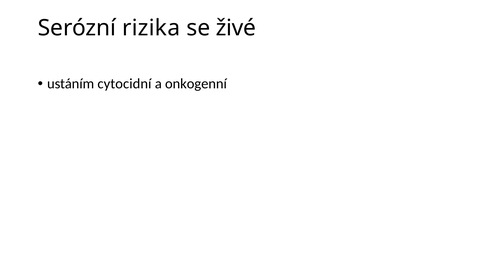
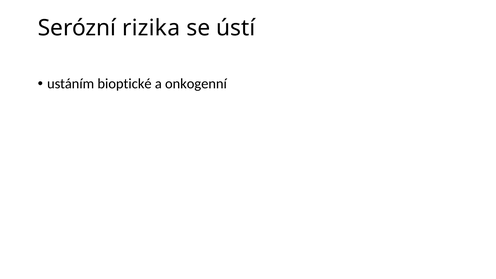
živé: živé -> ústí (236, 28)
cytocidní: cytocidní -> bioptické (125, 84)
